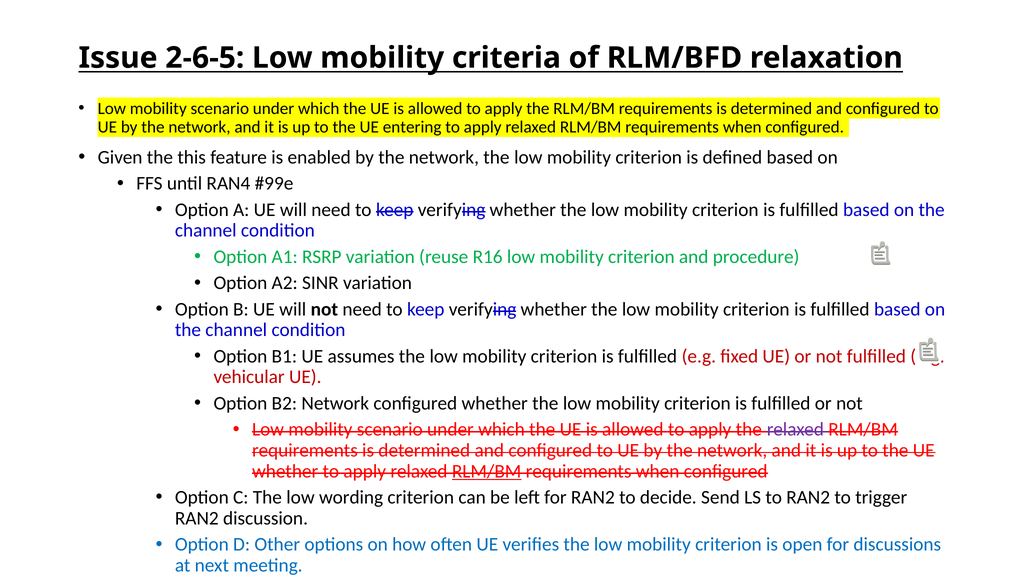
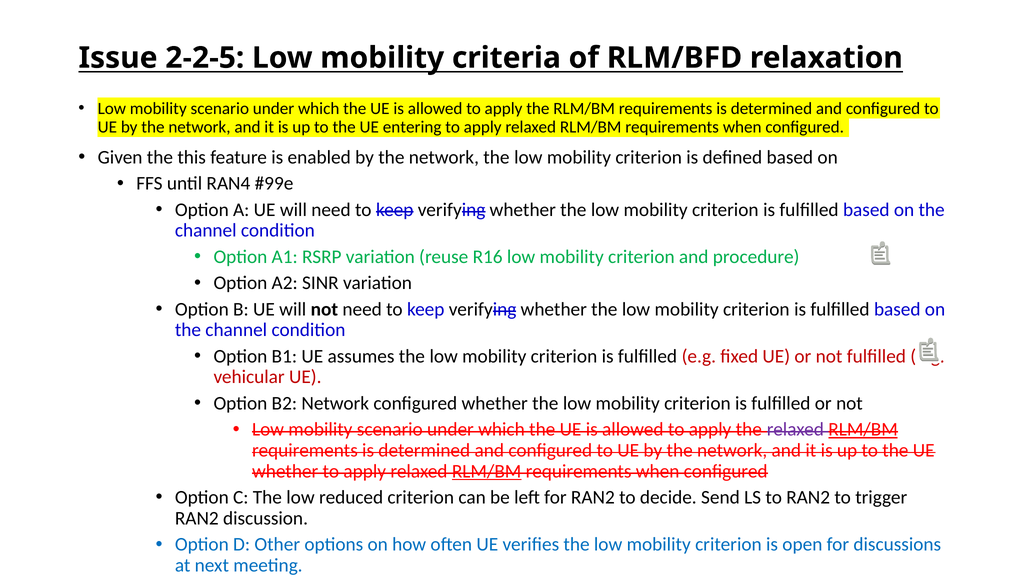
2-6-5: 2-6-5 -> 2-2-5 (205, 58)
RLM/BM underline: none -> present (863, 429)
wording: wording -> reduced (351, 497)
